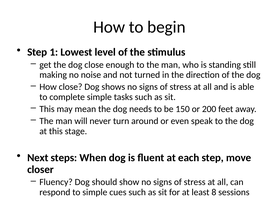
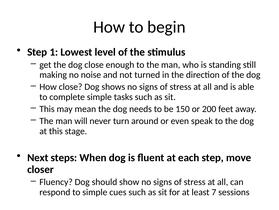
8: 8 -> 7 (214, 191)
